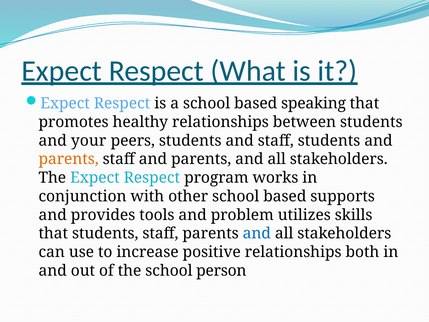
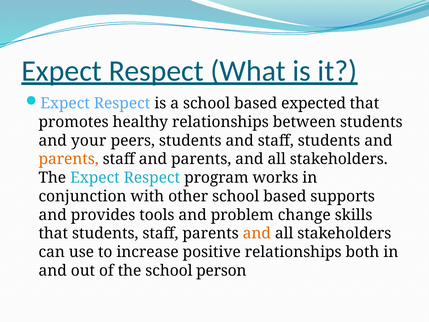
speaking: speaking -> expected (314, 103)
utilizes: utilizes -> change (304, 215)
and colour: blue -> orange (257, 233)
